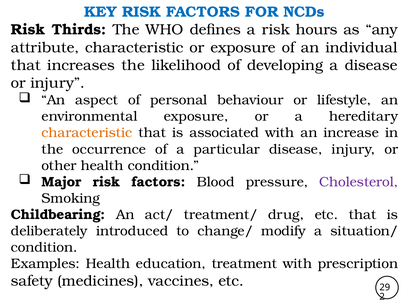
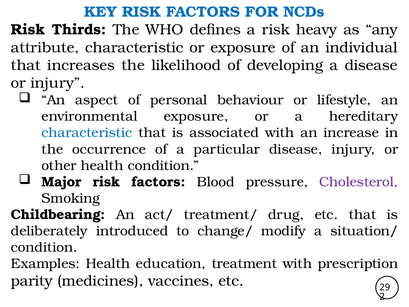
hours: hours -> heavy (317, 30)
characteristic colour: orange -> blue (87, 133)
safety: safety -> parity (32, 281)
